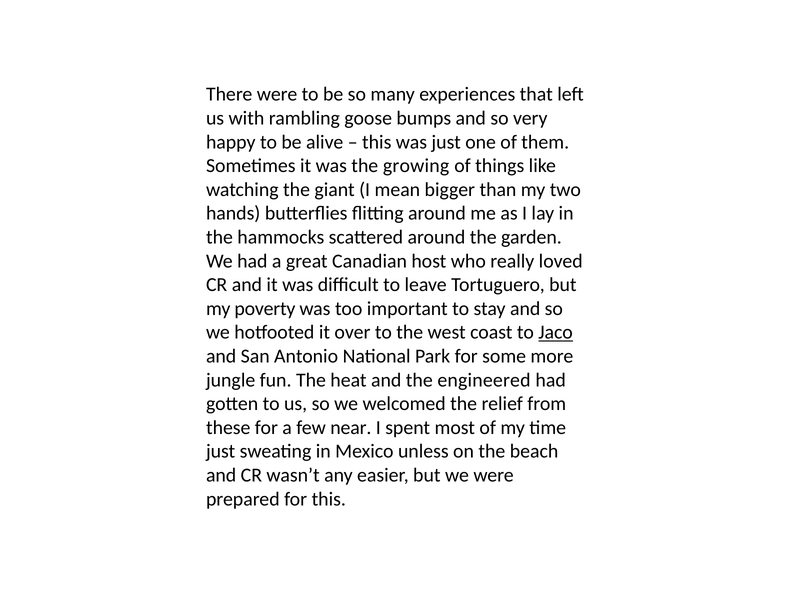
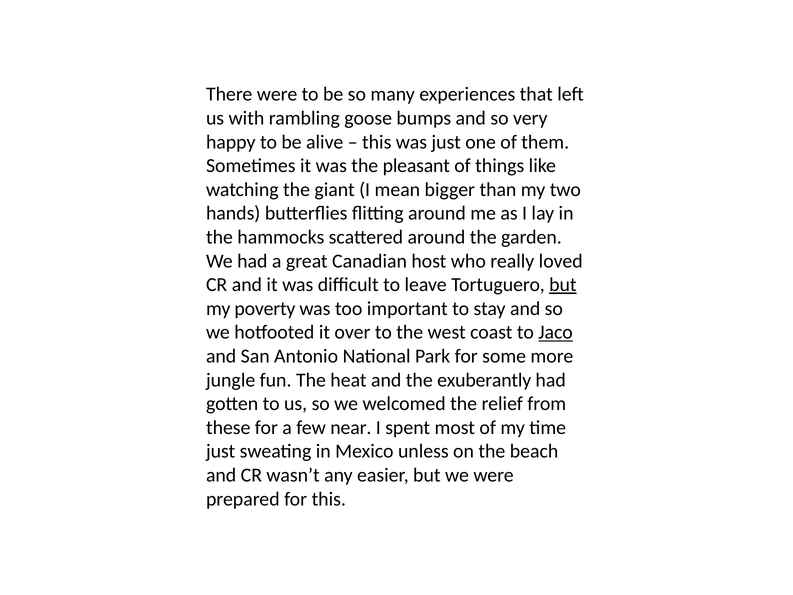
growing: growing -> pleasant (416, 166)
but underline: none -> present (563, 285)
engineered: engineered -> exuberantly (484, 380)
